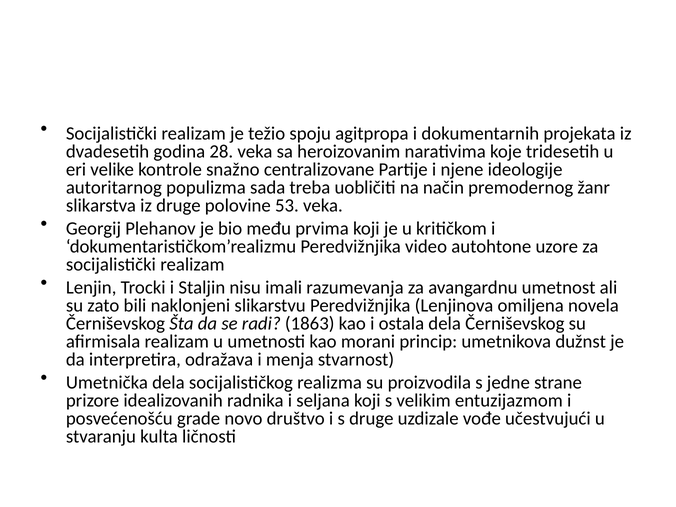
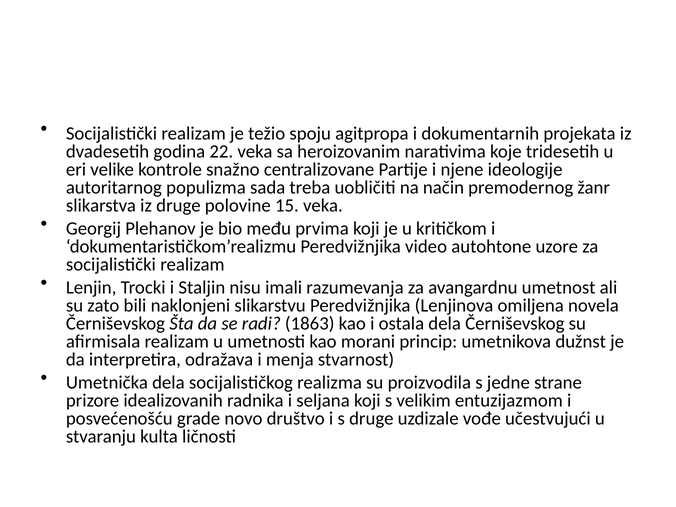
28: 28 -> 22 (221, 152)
53: 53 -> 15 (287, 206)
